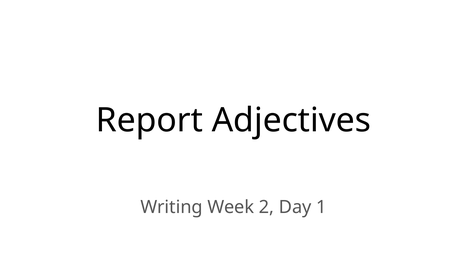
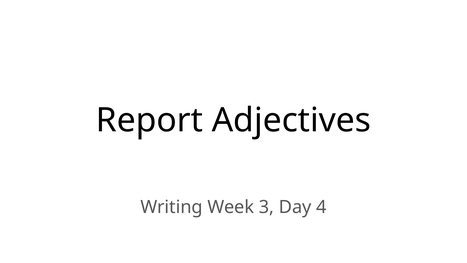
2: 2 -> 3 (266, 207)
1: 1 -> 4 (321, 207)
